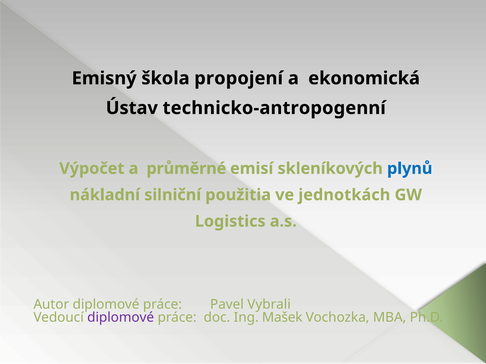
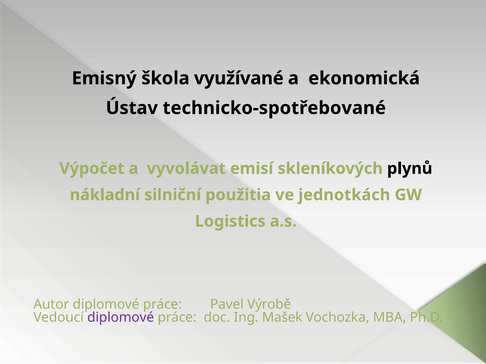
propojení: propojení -> využívané (239, 78)
technicko-antropogenní: technicko-antropogenní -> technicko-spotřebované (274, 108)
průměrné: průměrné -> vyvolávat (186, 169)
plynů colour: blue -> black (410, 169)
Vybrali: Vybrali -> Výrobě (269, 305)
